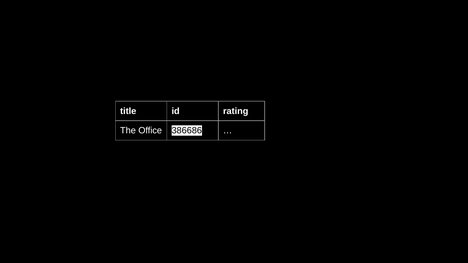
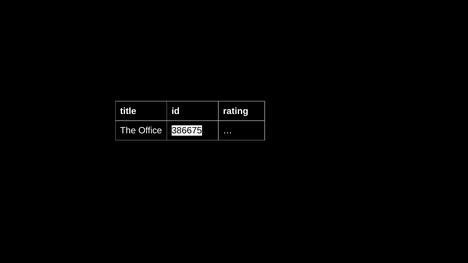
386686: 386686 -> 386675 (187, 131)
